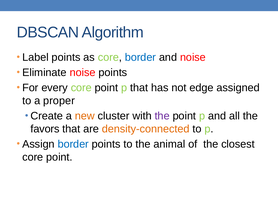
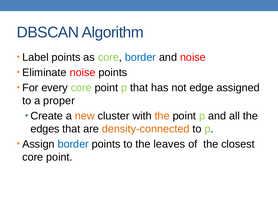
the colour: purple -> orange (162, 116)
favors: favors -> edges (45, 129)
animal: animal -> leaves (169, 144)
